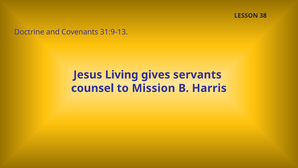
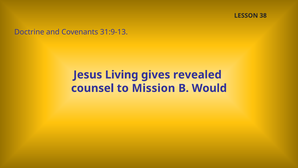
servants: servants -> revealed (197, 75)
Harris: Harris -> Would (209, 88)
